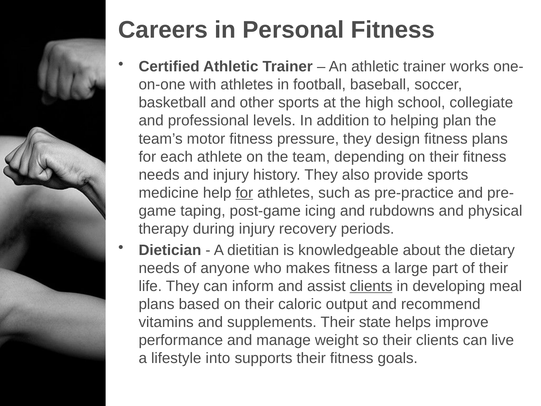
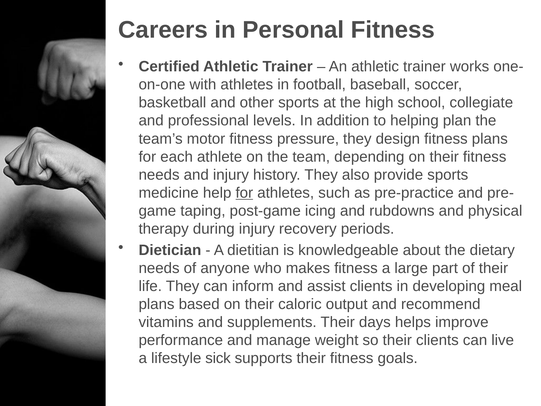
clients underline: present -> none (371, 286)
state: state -> days (375, 322)
into: into -> sick (218, 358)
